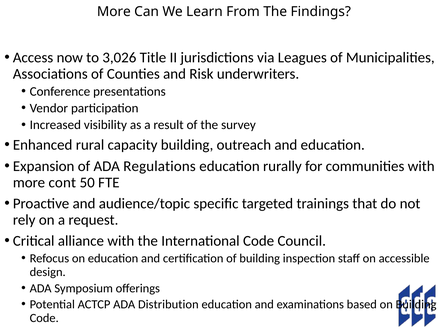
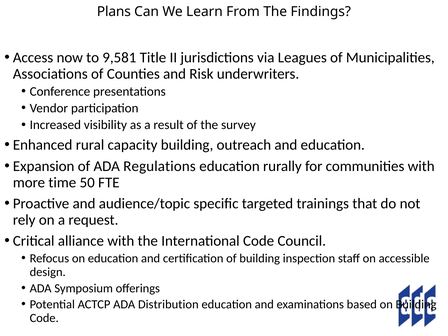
More: More -> Plans (114, 12)
3,026: 3,026 -> 9,581 (119, 57)
cont: cont -> time (62, 183)
